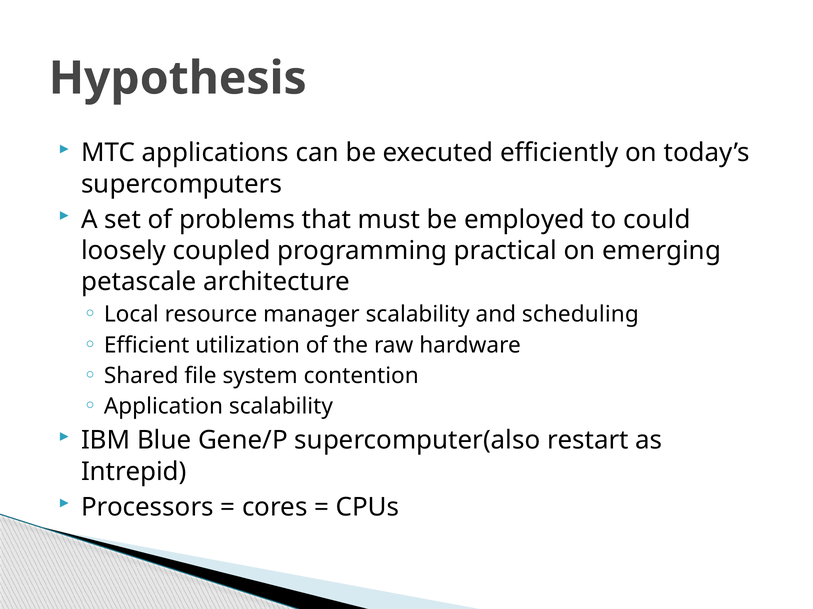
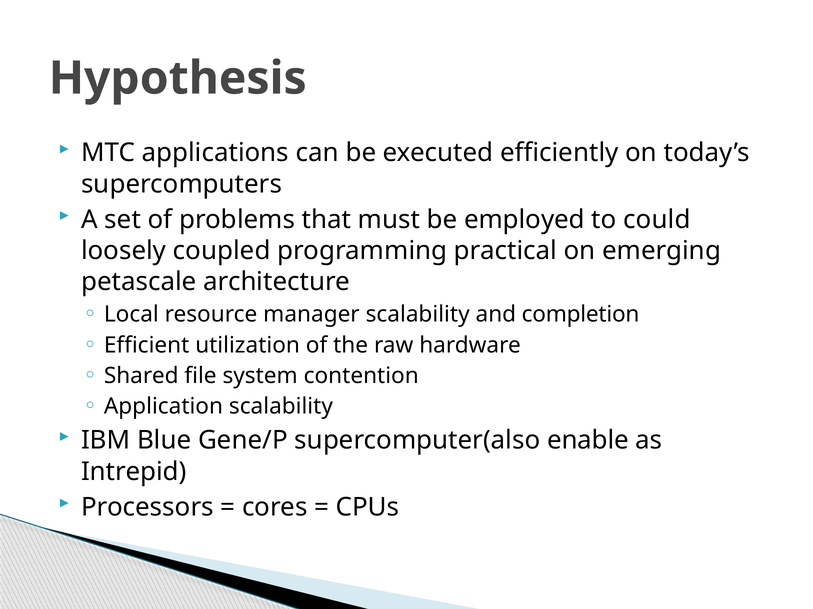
scheduling: scheduling -> completion (581, 315)
restart: restart -> enable (588, 441)
